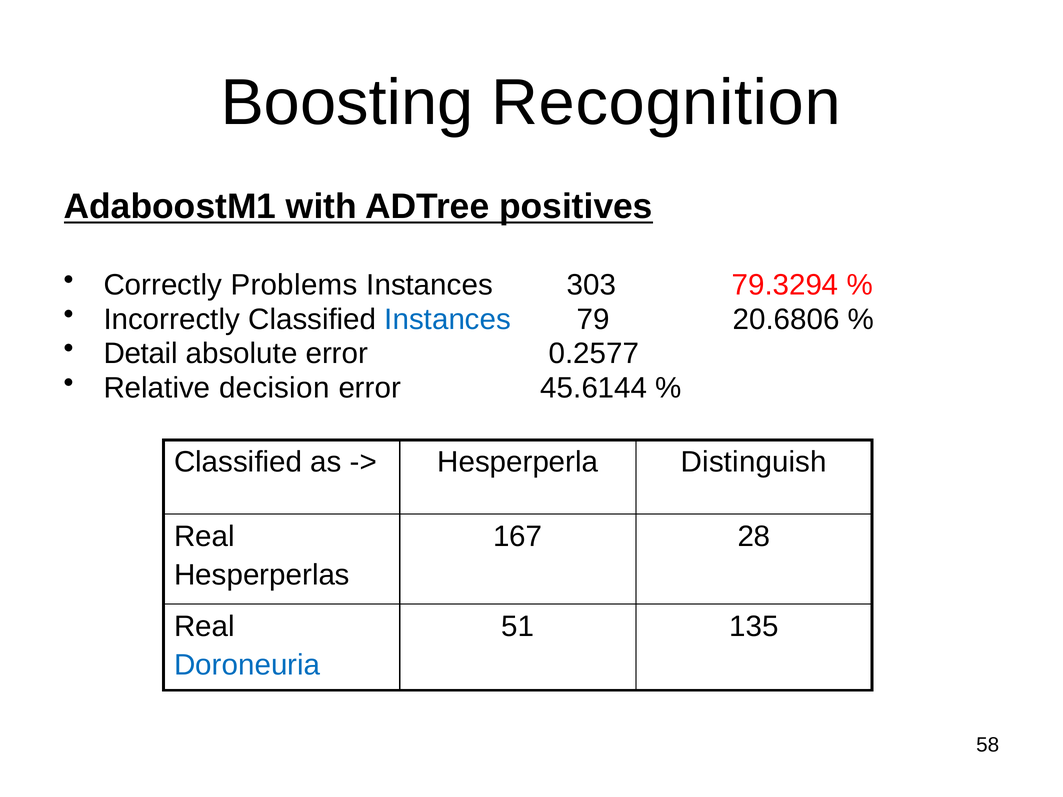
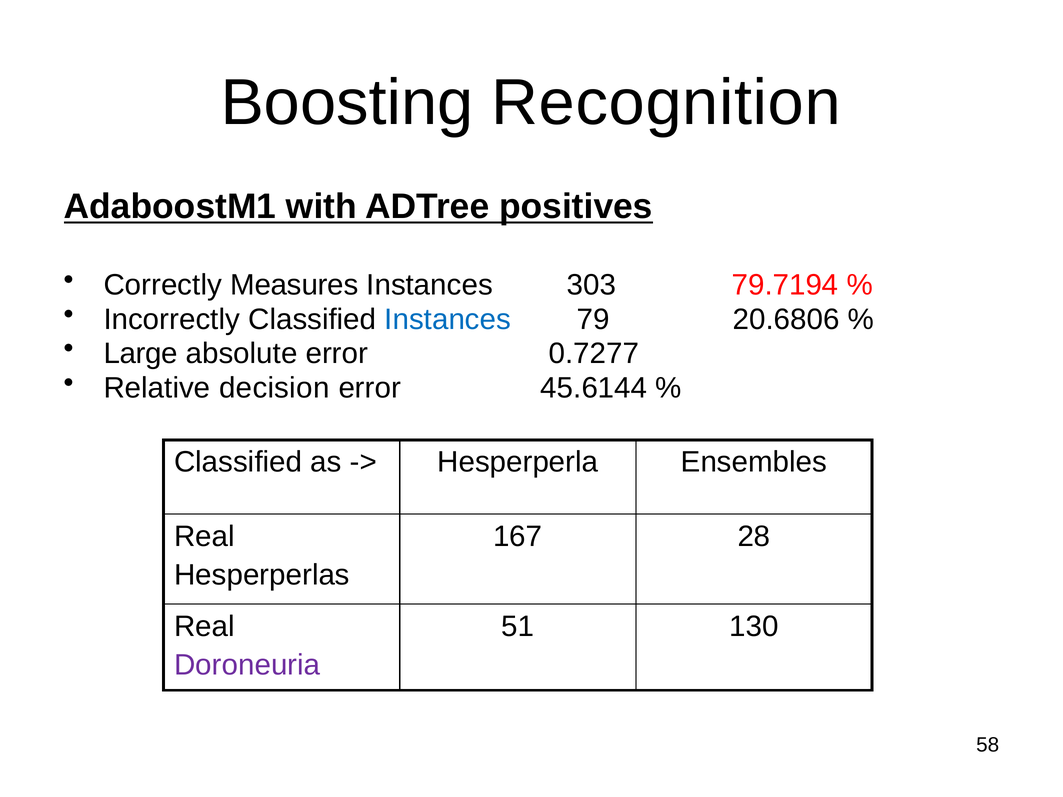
Problems: Problems -> Measures (294, 285)
79.3294: 79.3294 -> 79.7194 (785, 285)
Detail: Detail -> Large (141, 354)
0.2577: 0.2577 -> 0.7277 (594, 354)
Distinguish: Distinguish -> Ensembles (754, 462)
135: 135 -> 130 (754, 626)
Doroneuria colour: blue -> purple (247, 665)
